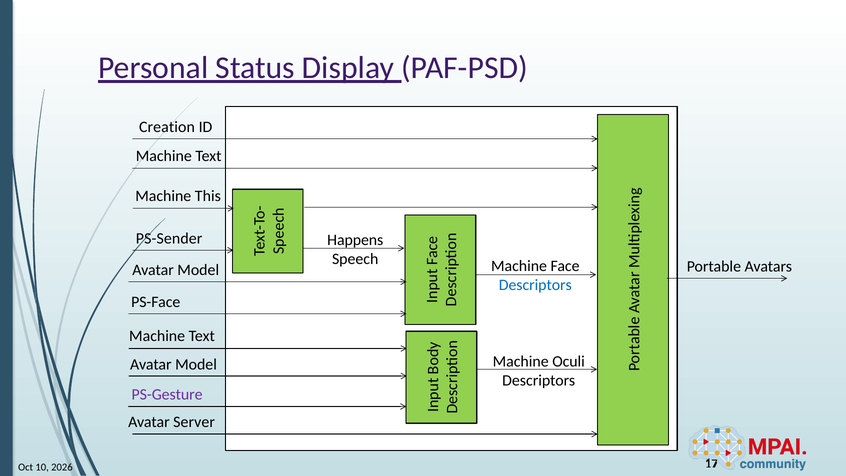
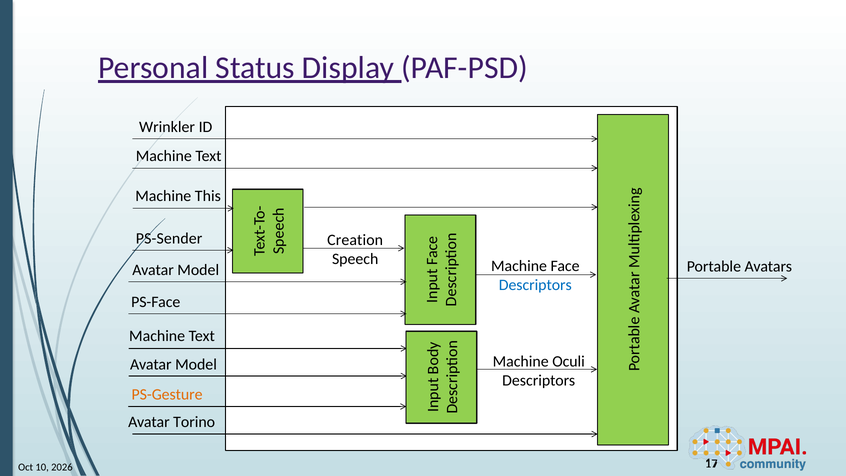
Creation: Creation -> Wrinkler (167, 127)
Happens: Happens -> Creation (355, 240)
PS-Gesture colour: purple -> orange (167, 394)
Server: Server -> Torino (194, 422)
